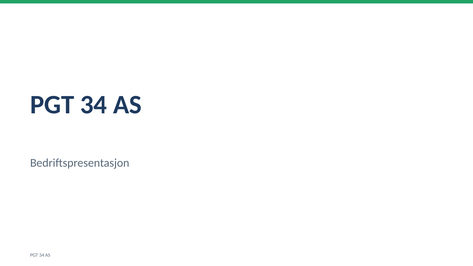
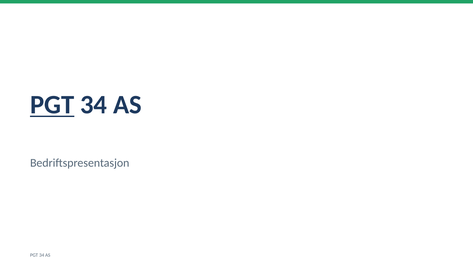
PGT underline: none -> present (52, 105)
